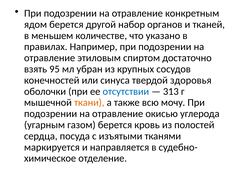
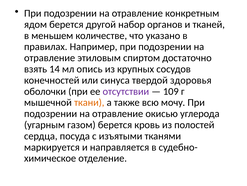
95: 95 -> 14 (55, 69)
убран: убран -> опись (90, 69)
отсутствии colour: blue -> purple (126, 91)
313: 313 -> 109 (171, 91)
